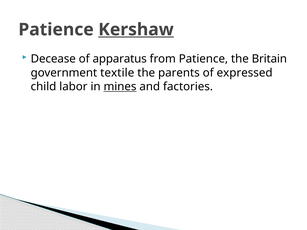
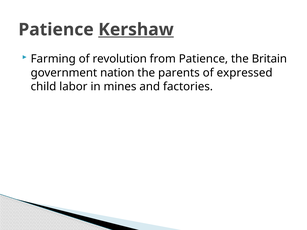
Decease: Decease -> Farming (53, 59)
apparatus: apparatus -> revolution (120, 59)
textile: textile -> nation (117, 73)
mines underline: present -> none (120, 87)
